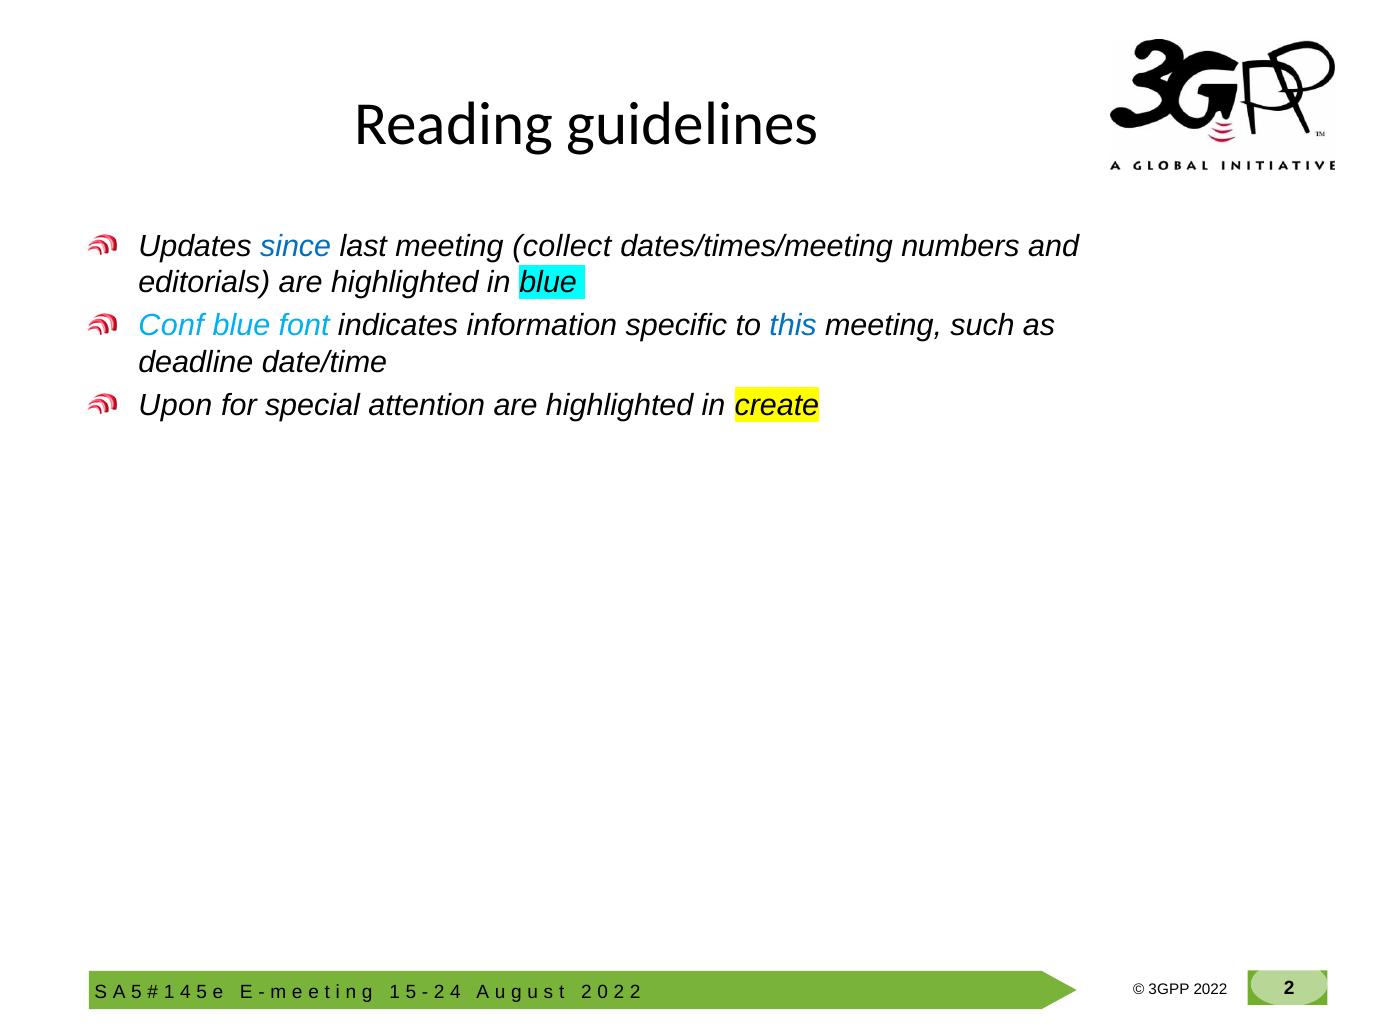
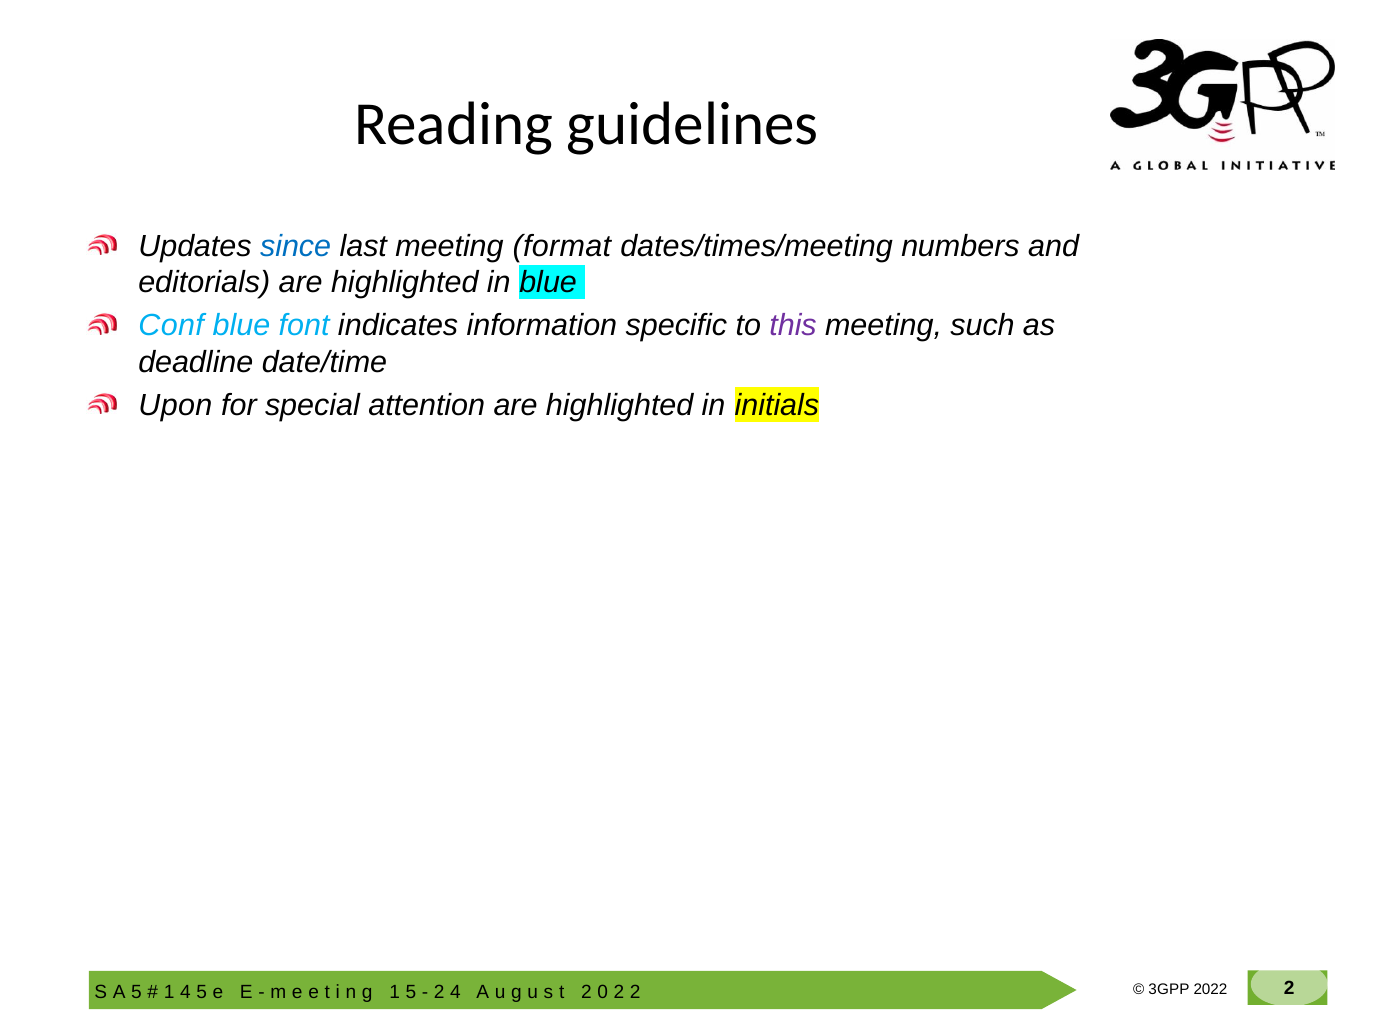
collect: collect -> format (562, 246)
this colour: blue -> purple (793, 325)
create: create -> initials (777, 405)
